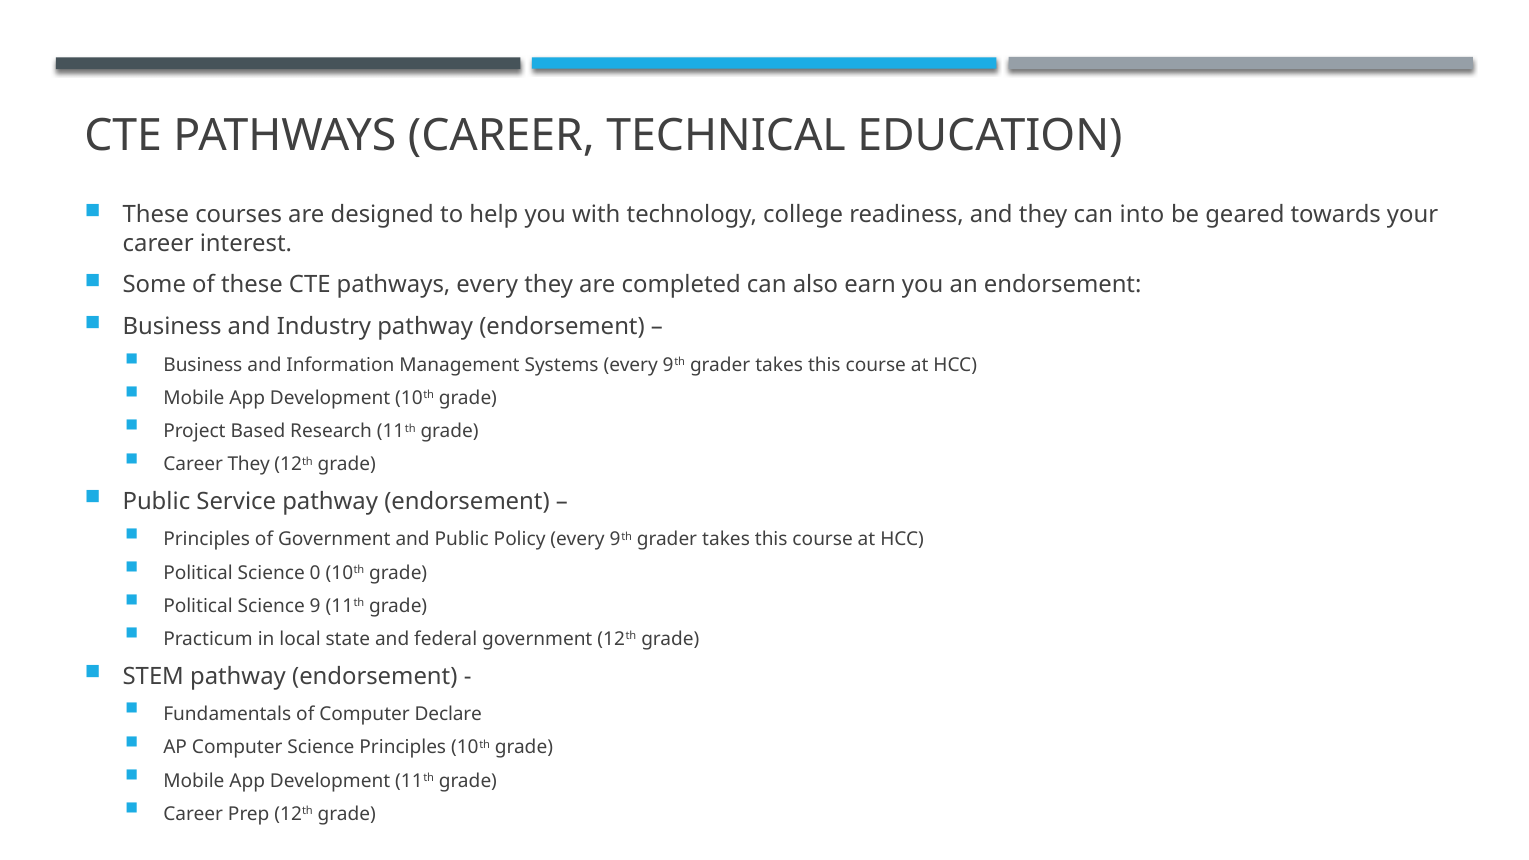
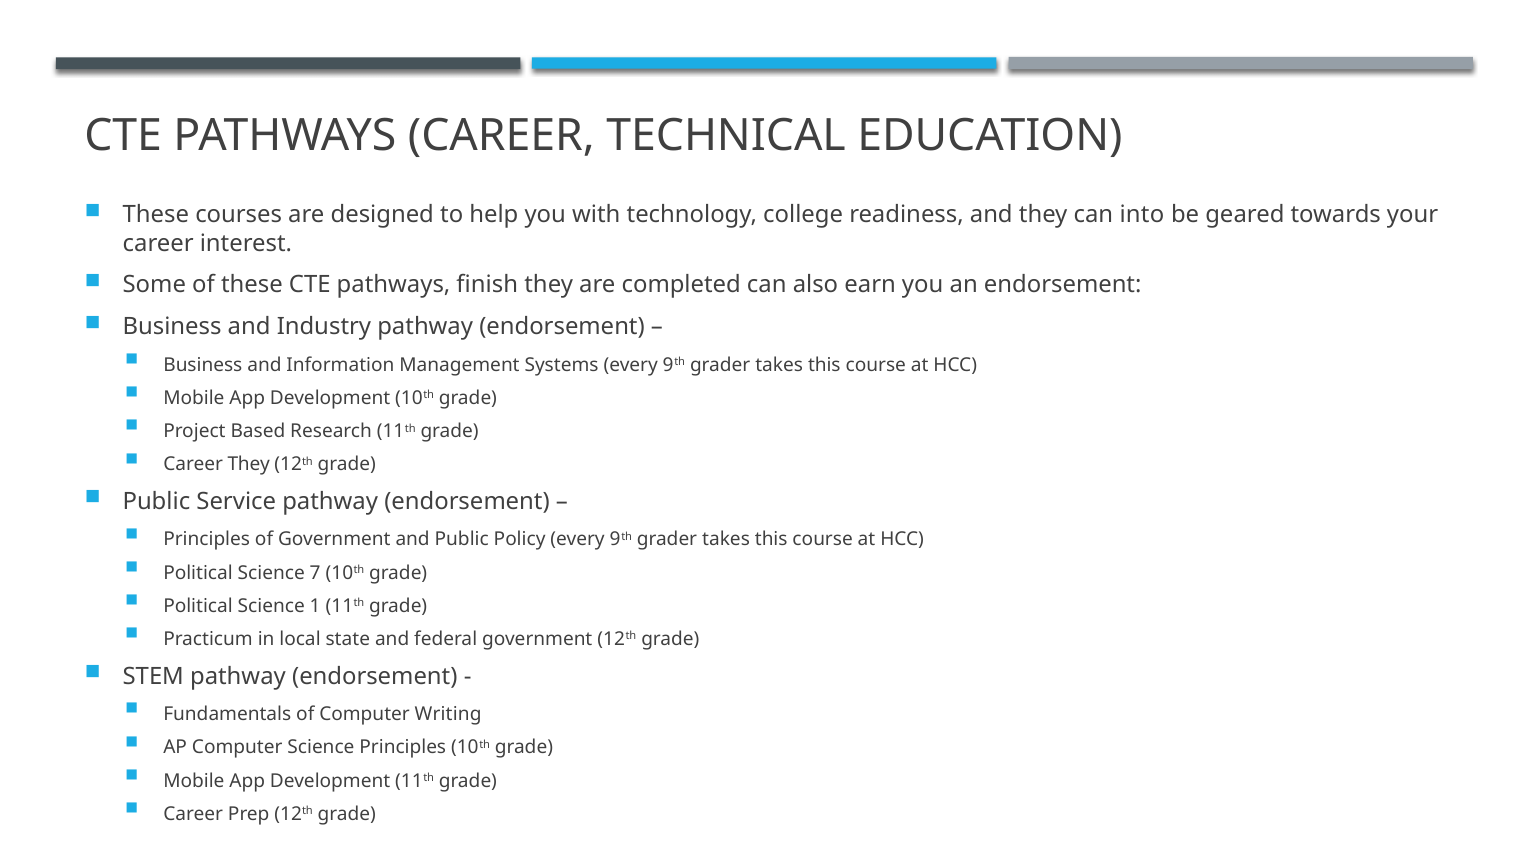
pathways every: every -> finish (487, 285)
0: 0 -> 7 (315, 573)
9: 9 -> 1 (315, 606)
Declare: Declare -> Writing (448, 714)
